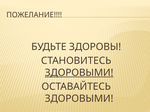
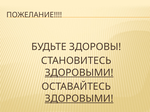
ЗДОРОВЫМИ underline: none -> present (79, 99)
